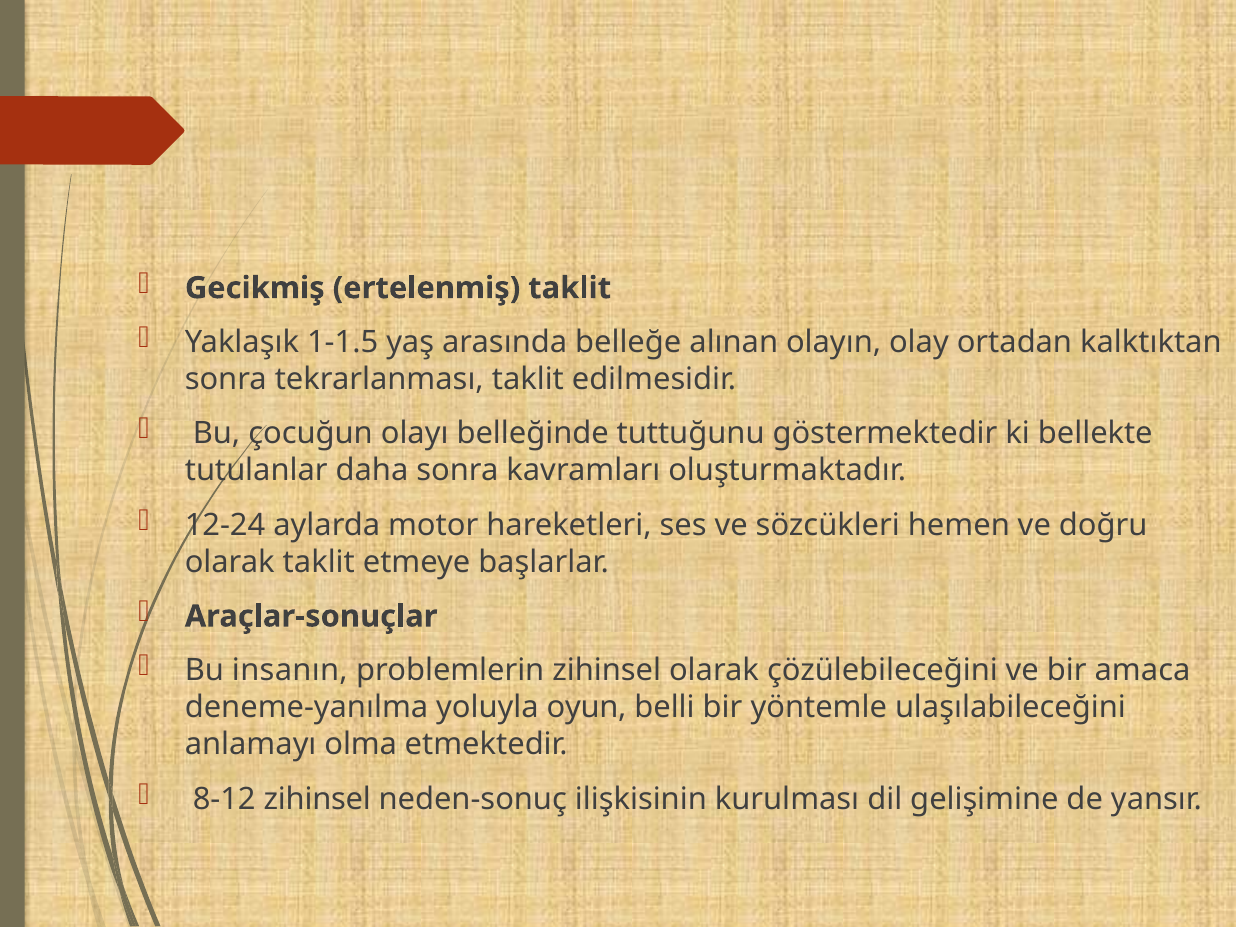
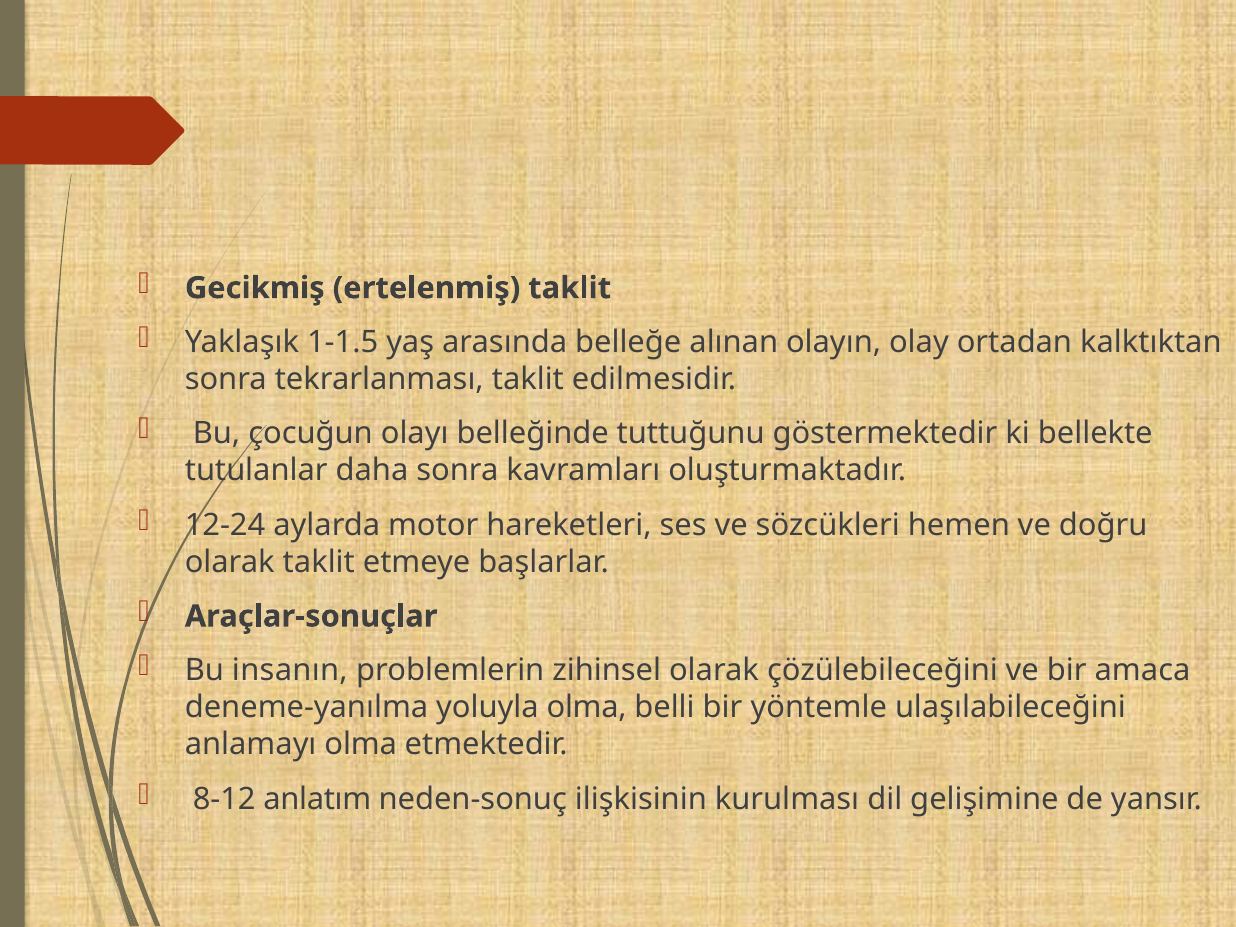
yoluyla oyun: oyun -> olma (587, 708)
8-12 zihinsel: zihinsel -> anlatım (317, 799)
